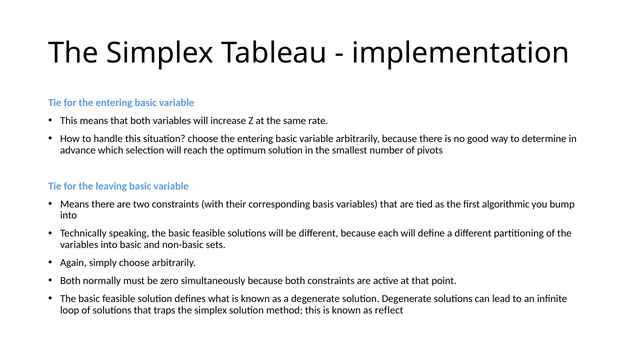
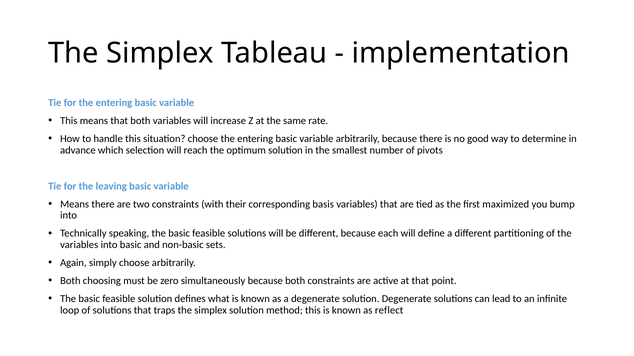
algorithmic: algorithmic -> maximized (506, 204)
normally: normally -> choosing (102, 281)
